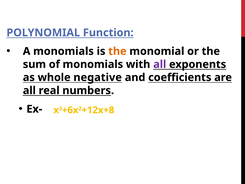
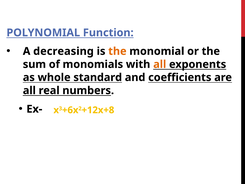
A monomials: monomials -> decreasing (63, 51)
all colour: purple -> orange (160, 64)
negative: negative -> standard (98, 77)
